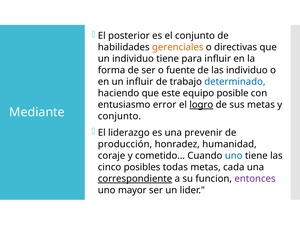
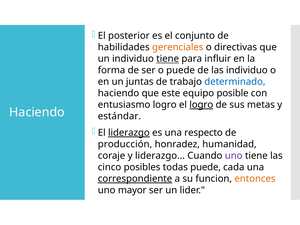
tiene underline: none -> present (168, 59)
o fuente: fuente -> puede (181, 70)
un influir: influir -> juntas (140, 82)
entusiasmo error: error -> logro (165, 105)
Mediante: Mediante -> Haciendo (37, 112)
conjunto: conjunto -> estándar (119, 116)
liderazgo underline: none -> present (129, 133)
prevenir: prevenir -> respecto (204, 133)
y cometido: cometido -> liderazgo (160, 156)
uno colour: blue -> purple (234, 156)
todas metas: metas -> puede (206, 167)
entonces colour: purple -> orange (255, 179)
